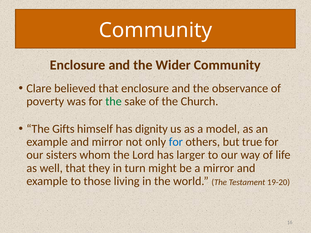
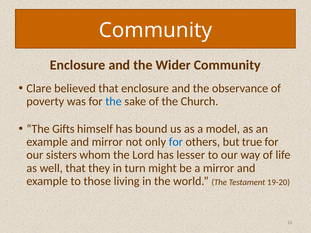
the colour: green -> blue (114, 101)
dignity: dignity -> bound (151, 129)
larger: larger -> lesser (191, 155)
